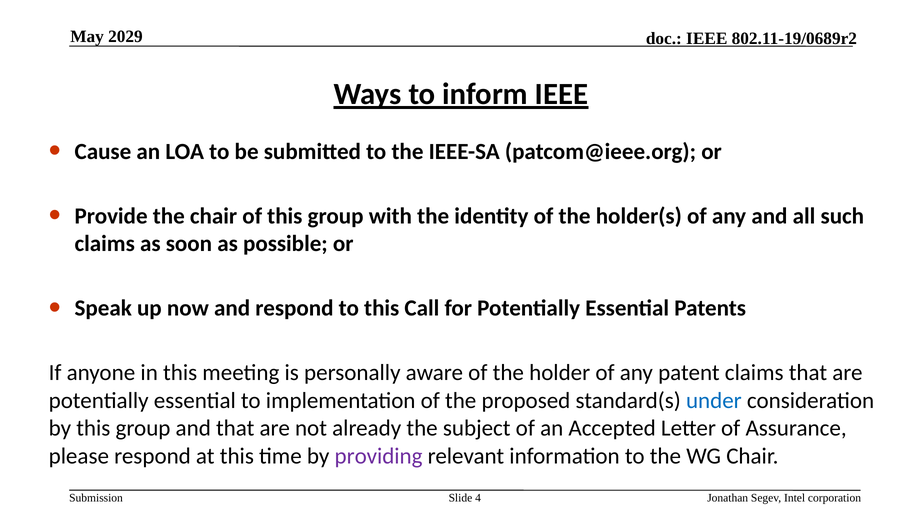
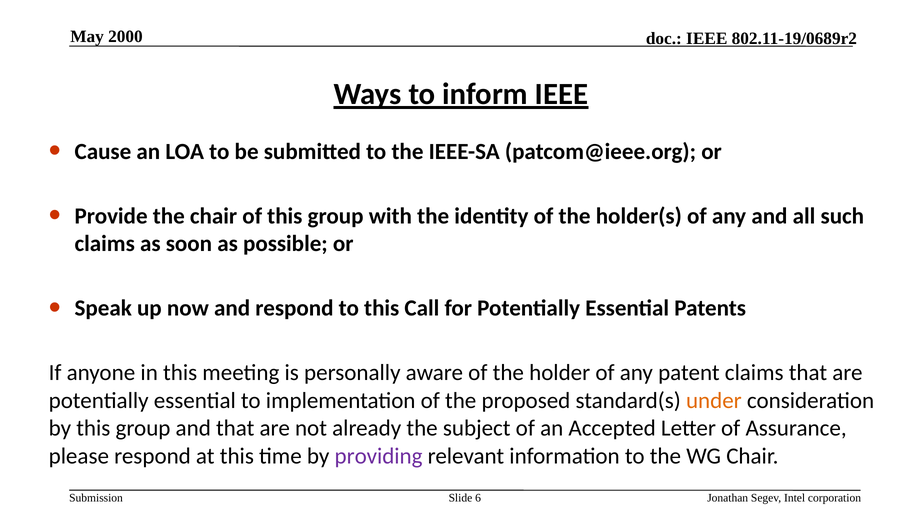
2029: 2029 -> 2000 (125, 37)
under colour: blue -> orange (714, 400)
4: 4 -> 6 (478, 497)
